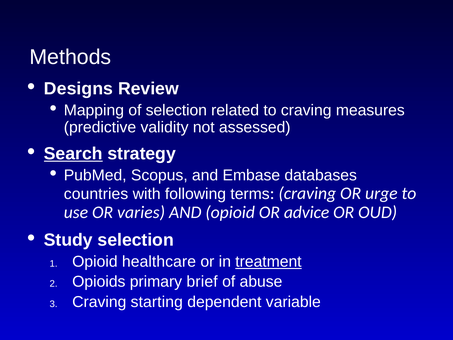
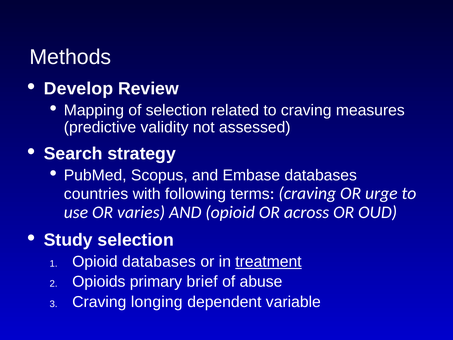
Designs: Designs -> Develop (79, 89)
Search underline: present -> none (73, 154)
advice: advice -> across (307, 212)
Opioid healthcare: healthcare -> databases (159, 261)
starting: starting -> longing (157, 302)
